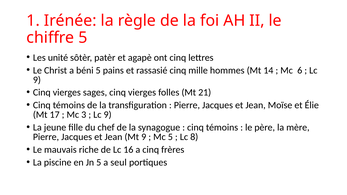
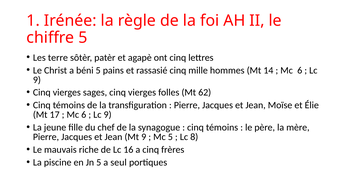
unité: unité -> terre (58, 58)
21: 21 -> 62 (205, 93)
3: 3 -> 6 (84, 115)
